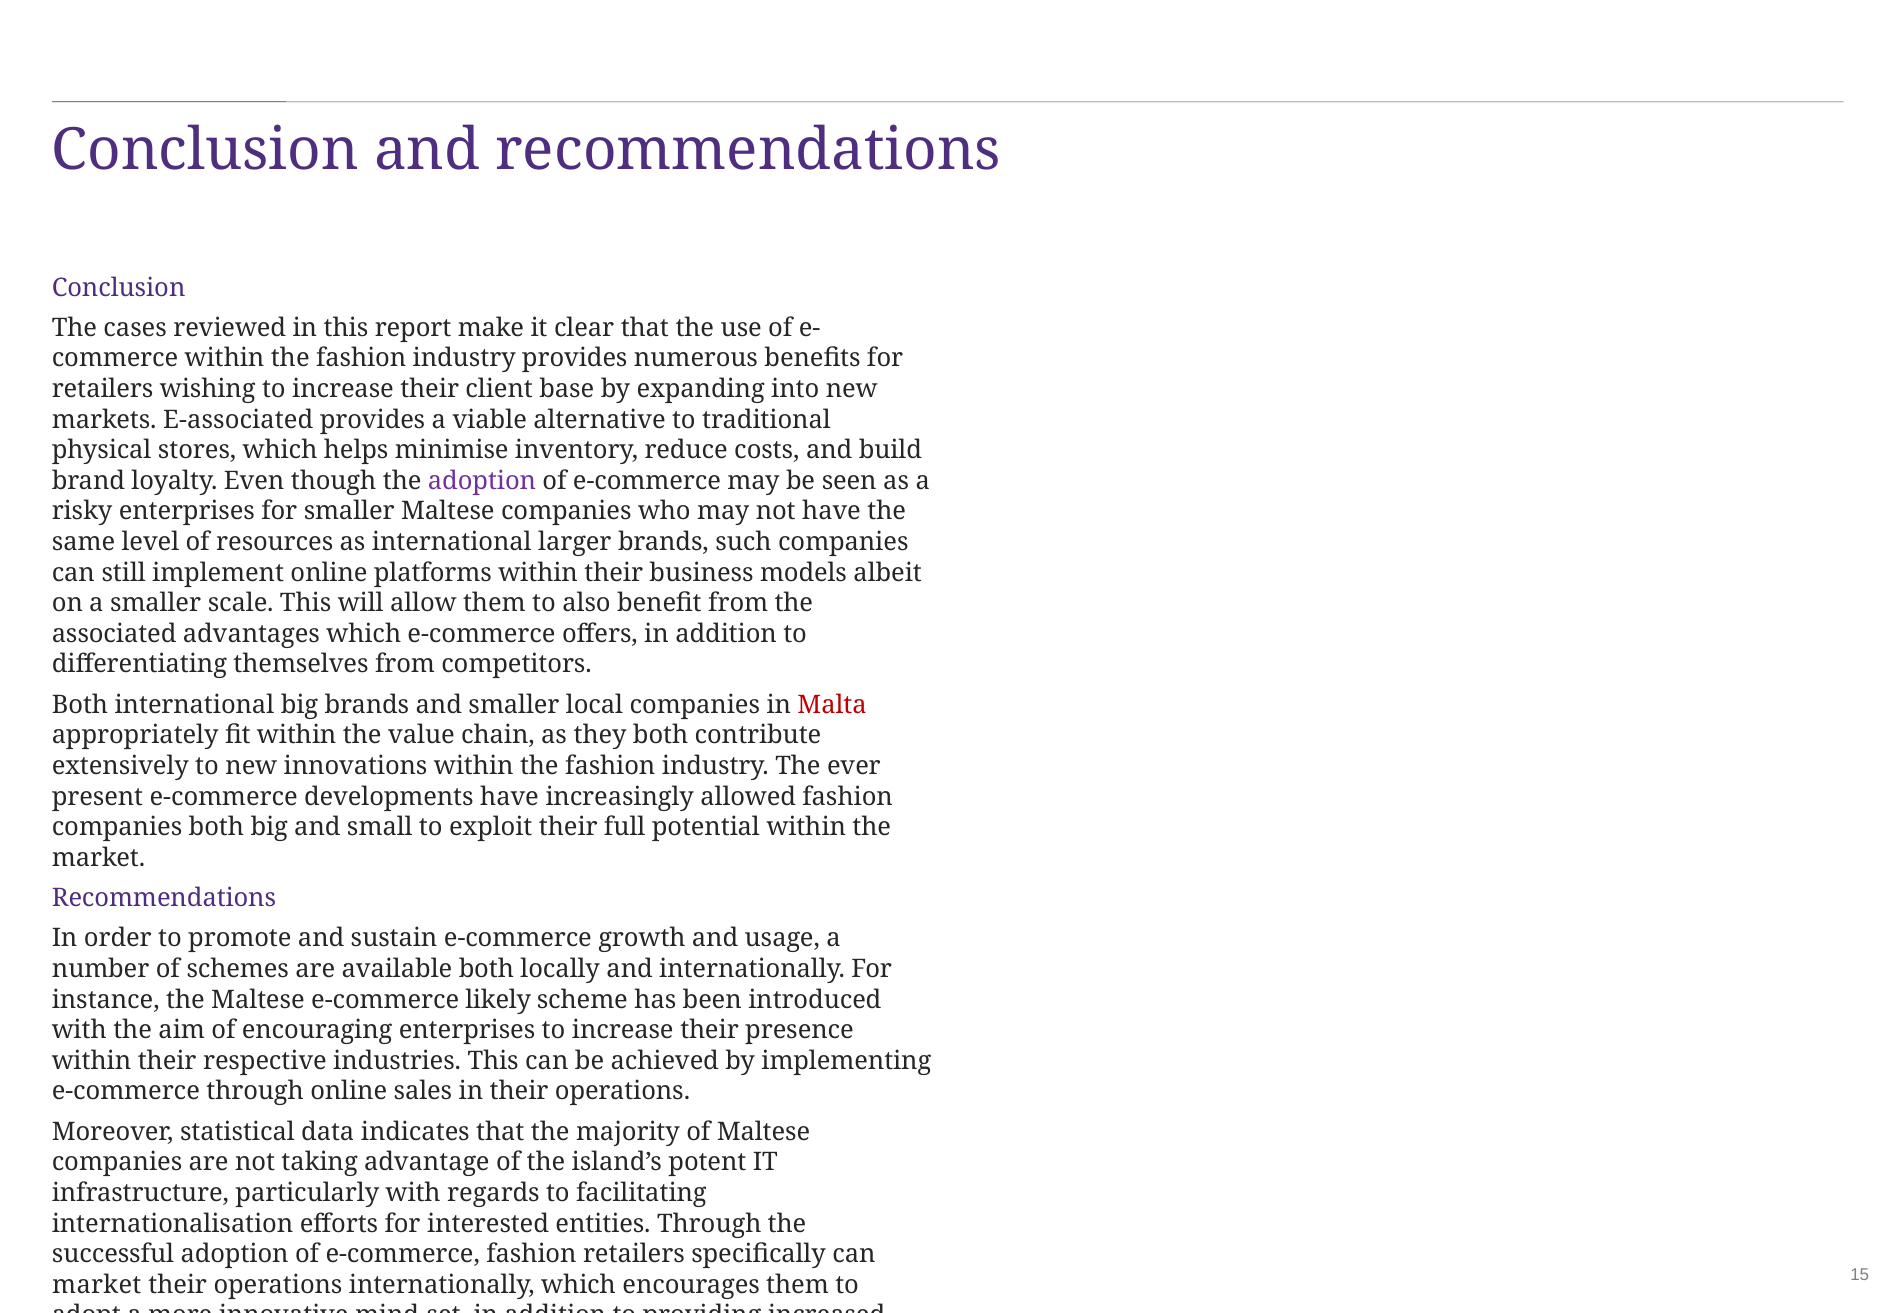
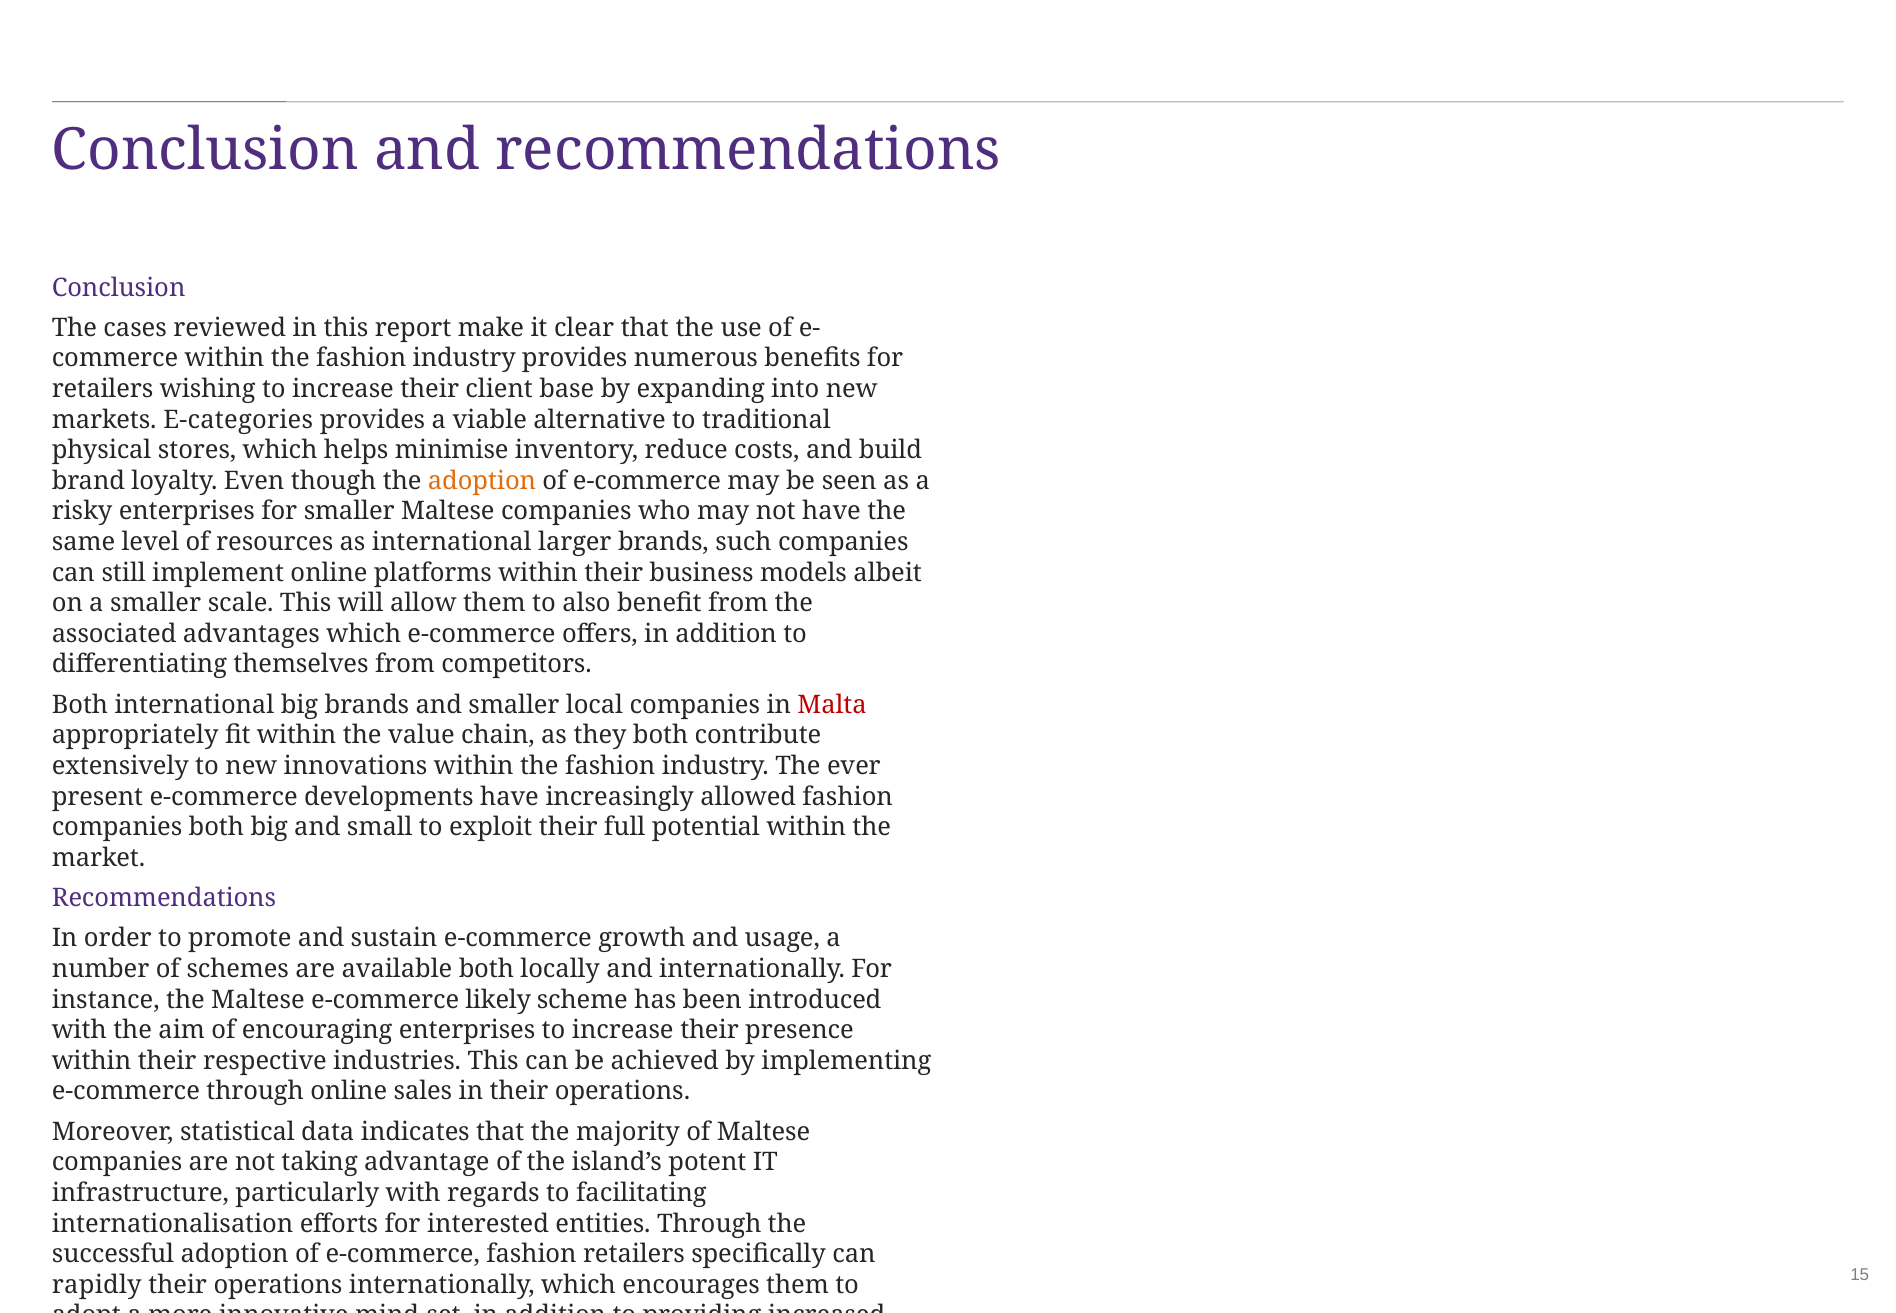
E-associated: E-associated -> E-categories (238, 420)
adoption colour: purple -> orange (482, 481)
market: market -> rapidly (97, 1284)
